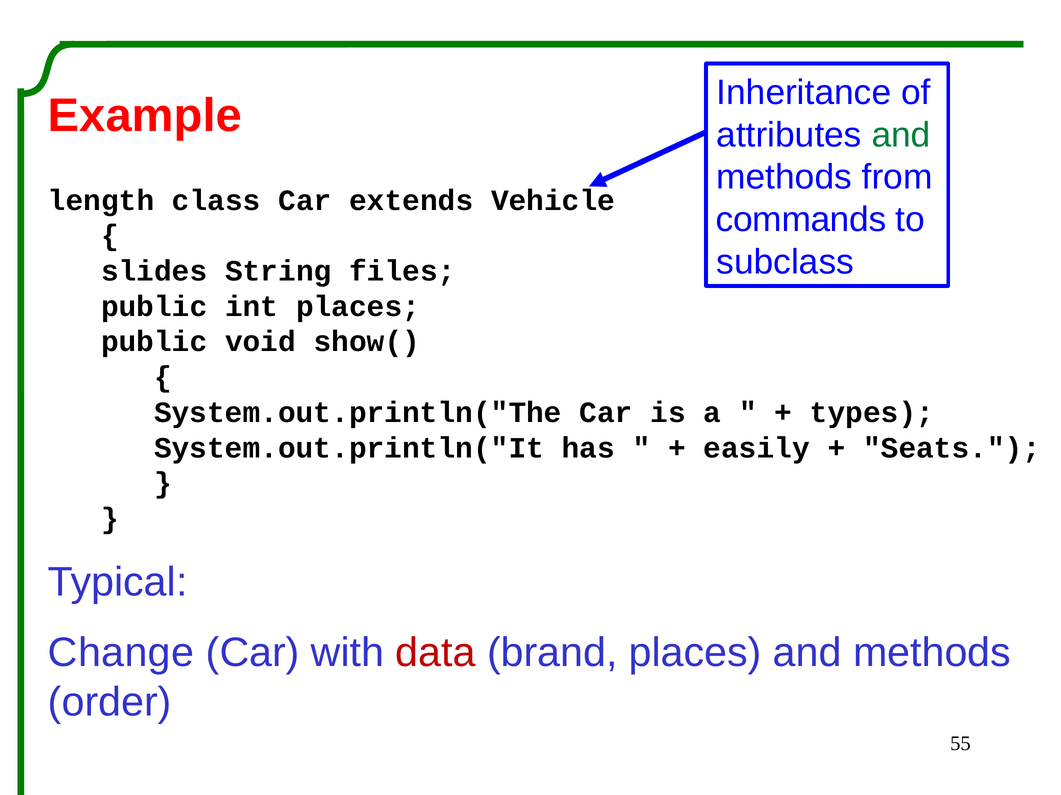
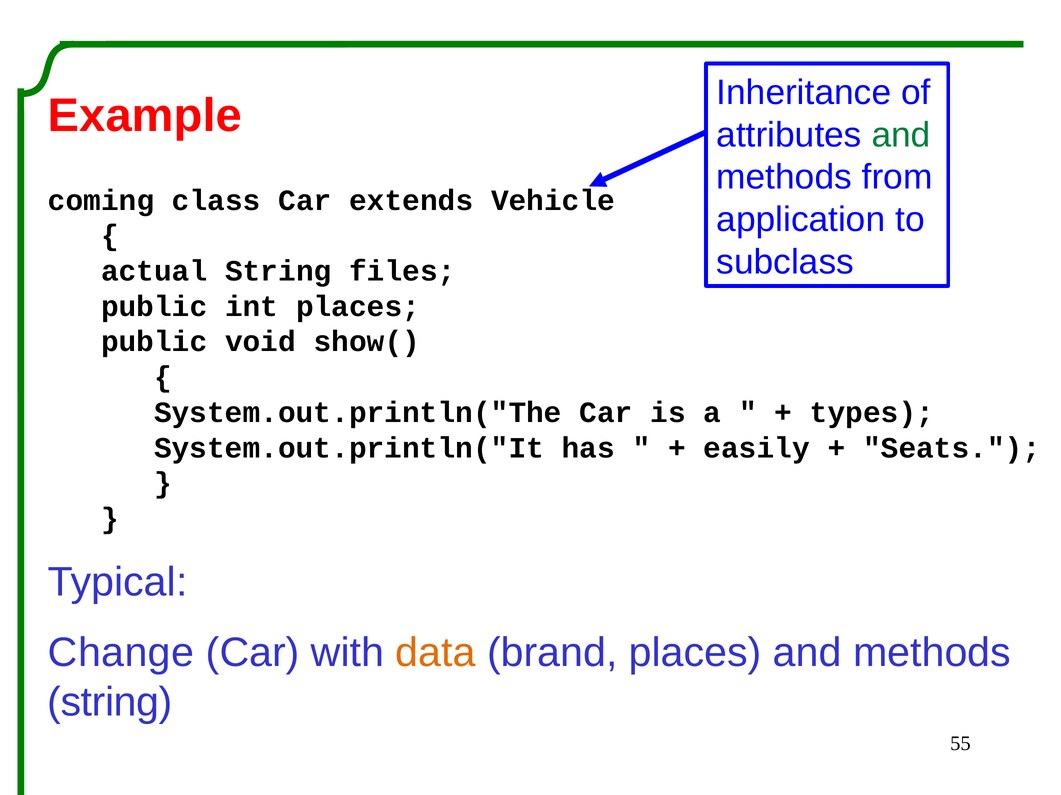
length: length -> coming (101, 201)
commands: commands -> application (801, 220)
slides: slides -> actual (154, 271)
data colour: red -> orange (436, 653)
order: order -> string (110, 703)
